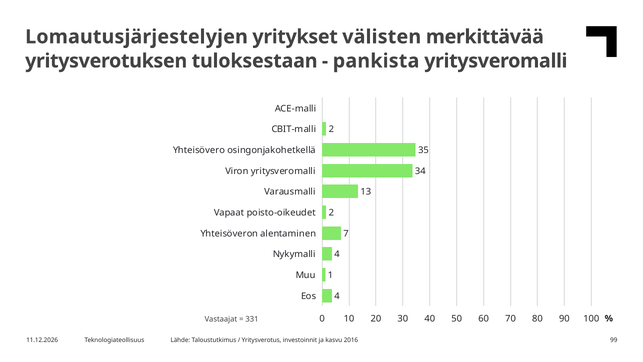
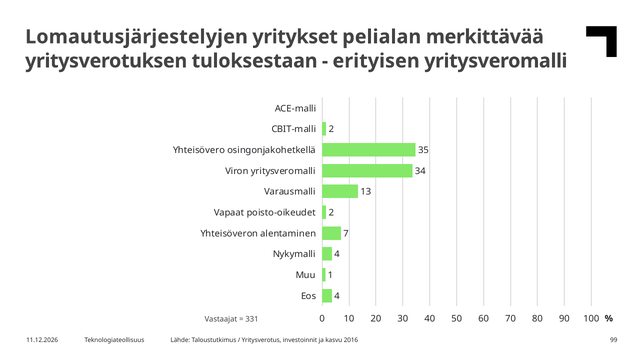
välisten: välisten -> pelialan (382, 37)
pankista: pankista -> erityisen (376, 61)
